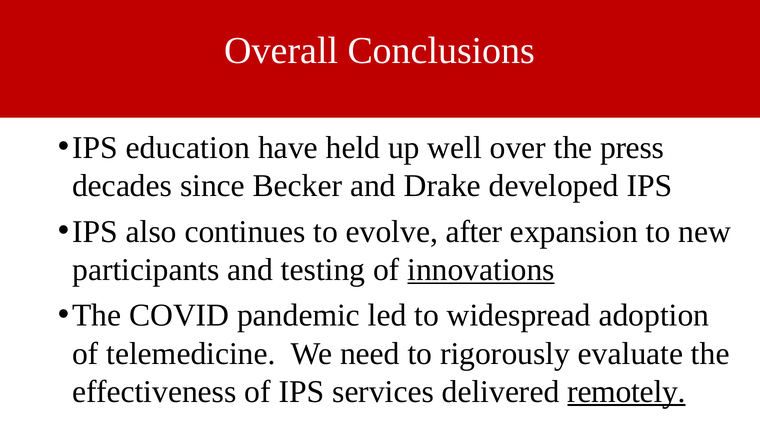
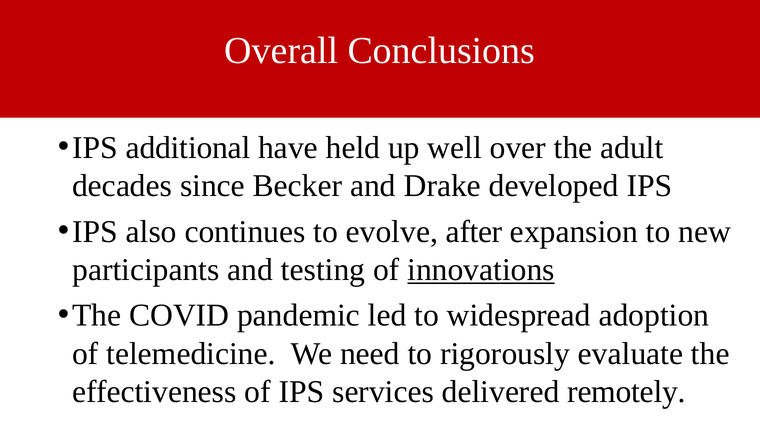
education: education -> additional (188, 147)
press: press -> adult (632, 147)
remotely underline: present -> none (626, 391)
